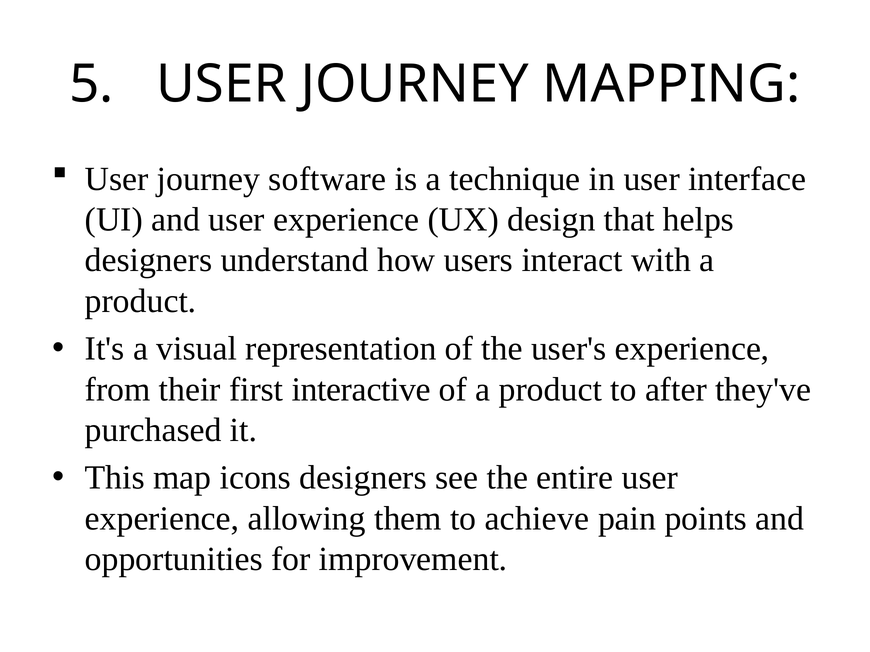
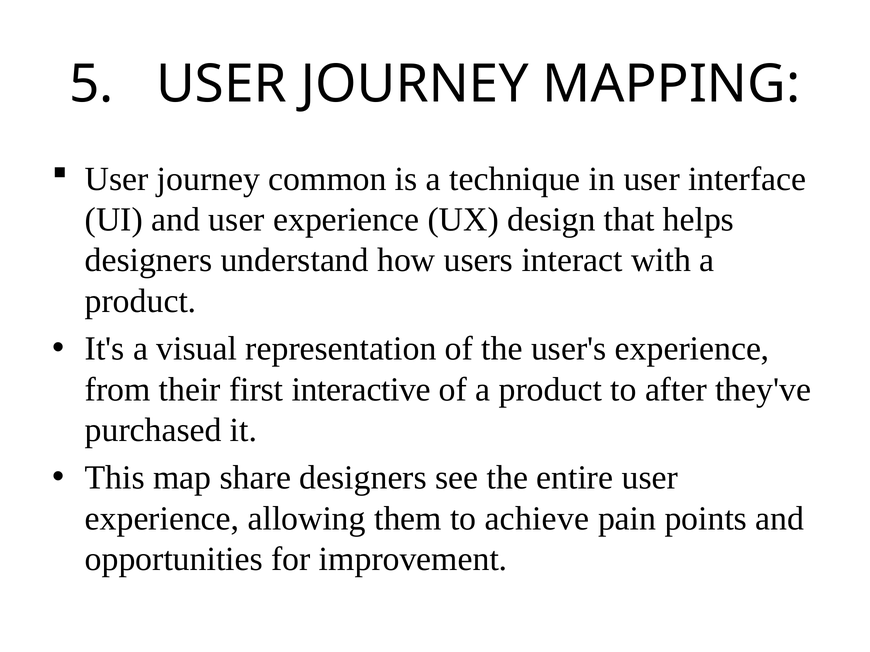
software: software -> common (328, 179)
icons: icons -> share (255, 478)
